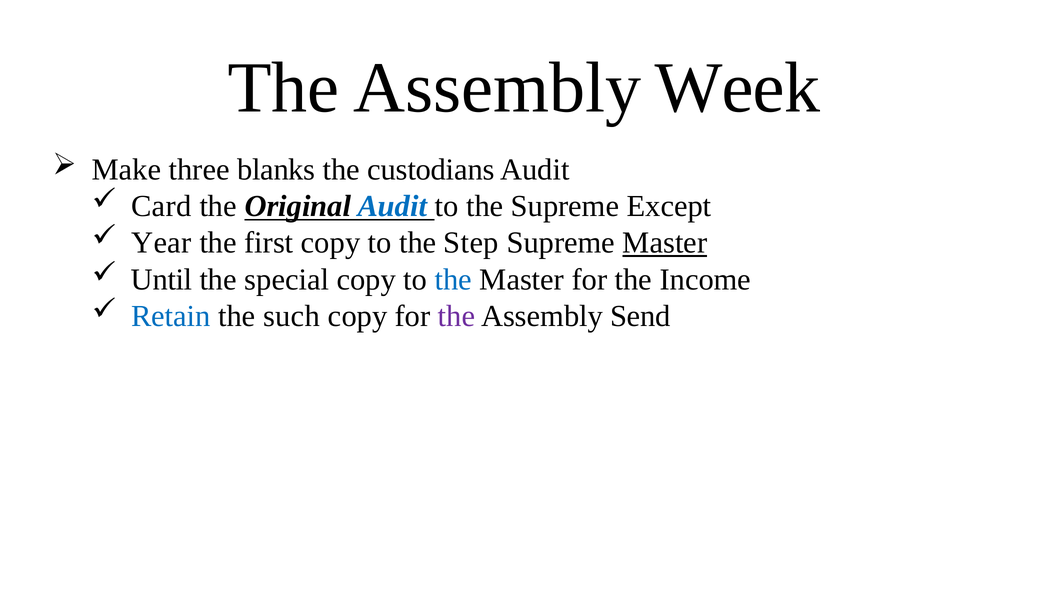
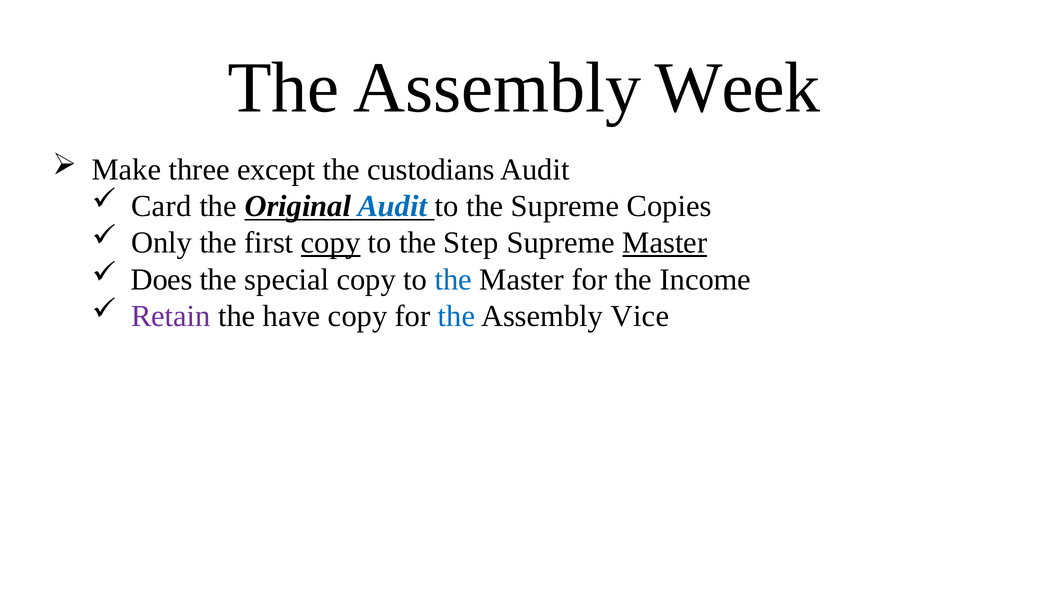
blanks: blanks -> except (276, 169)
Except: Except -> Copies (669, 206)
Year: Year -> Only (162, 243)
copy underline: none -> present (331, 243)
Until: Until -> Does (162, 279)
Retain colour: blue -> purple (171, 316)
such: such -> have (292, 316)
the colour: purple -> blue (457, 316)
Send: Send -> Vice (640, 316)
